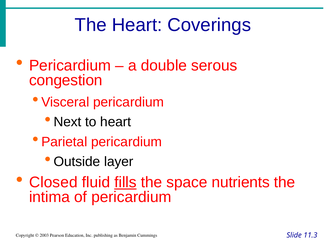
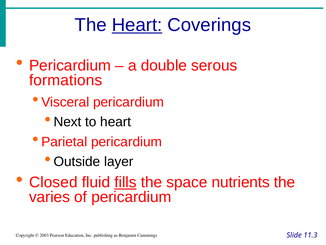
Heart underline: none -> present (137, 25)
congestion: congestion -> formations (66, 80)
intima: intima -> varies (49, 197)
